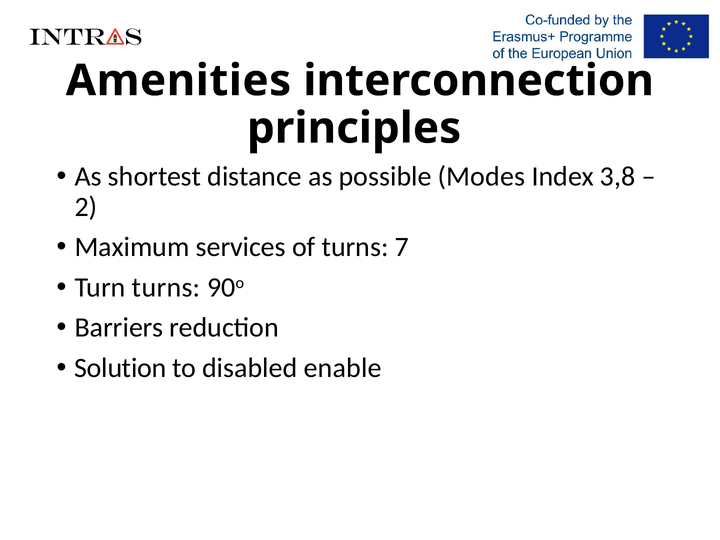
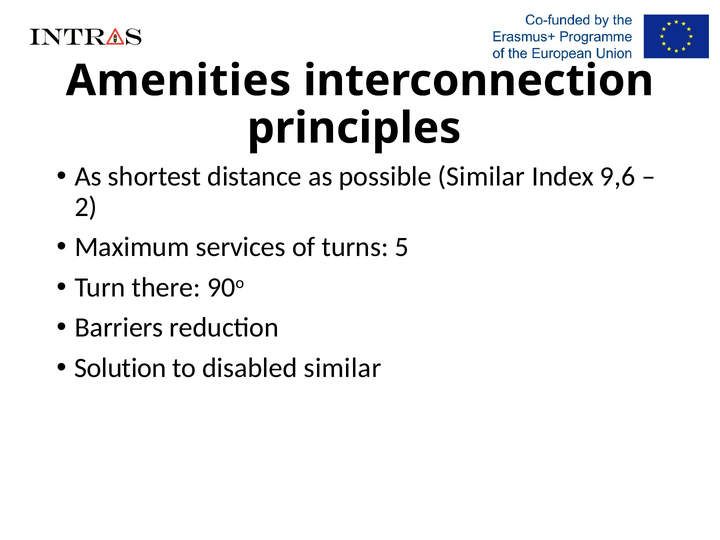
possible Modes: Modes -> Similar (481, 177)
3,8: 3,8 -> 9,6 (618, 177)
7: 7 -> 5 (402, 247)
Turn turns: turns -> there (166, 287)
disabled enable: enable -> similar (343, 368)
